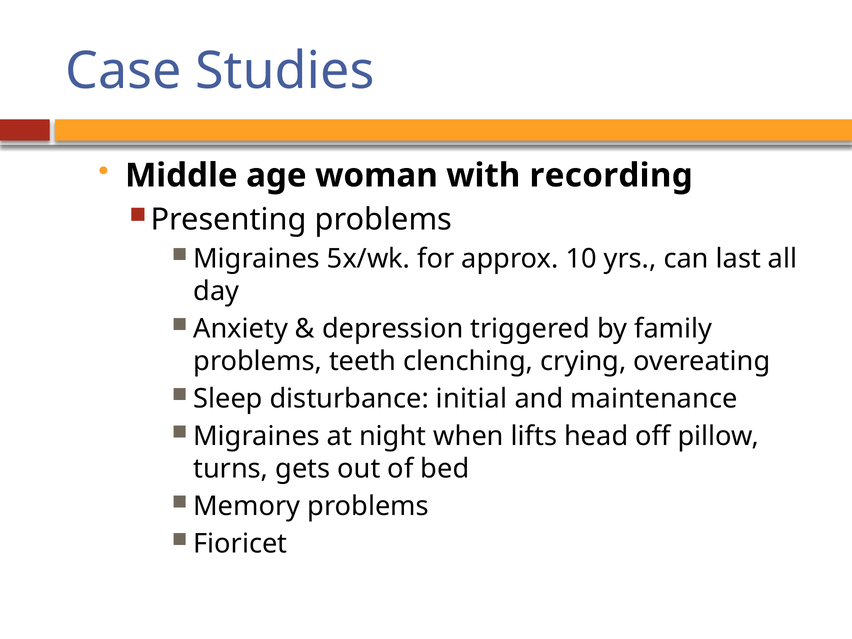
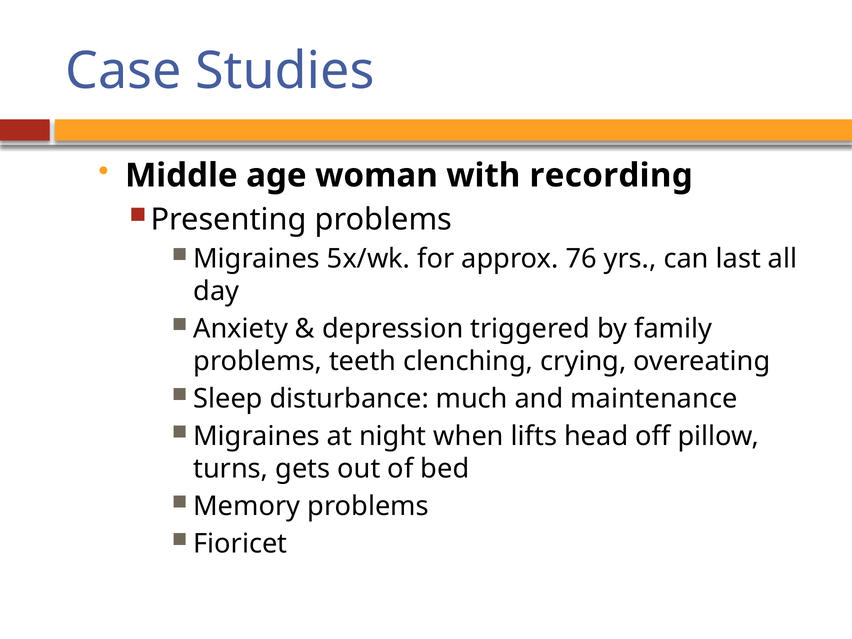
10: 10 -> 76 (581, 259)
initial: initial -> much (472, 399)
